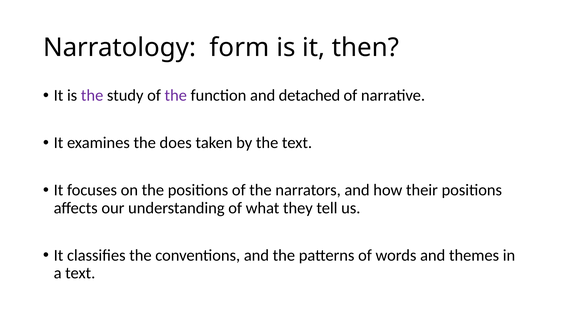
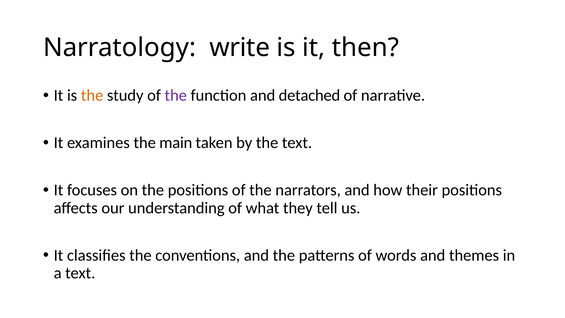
form: form -> write (240, 47)
the colour: purple -> orange (92, 95)
does: does -> main (176, 143)
